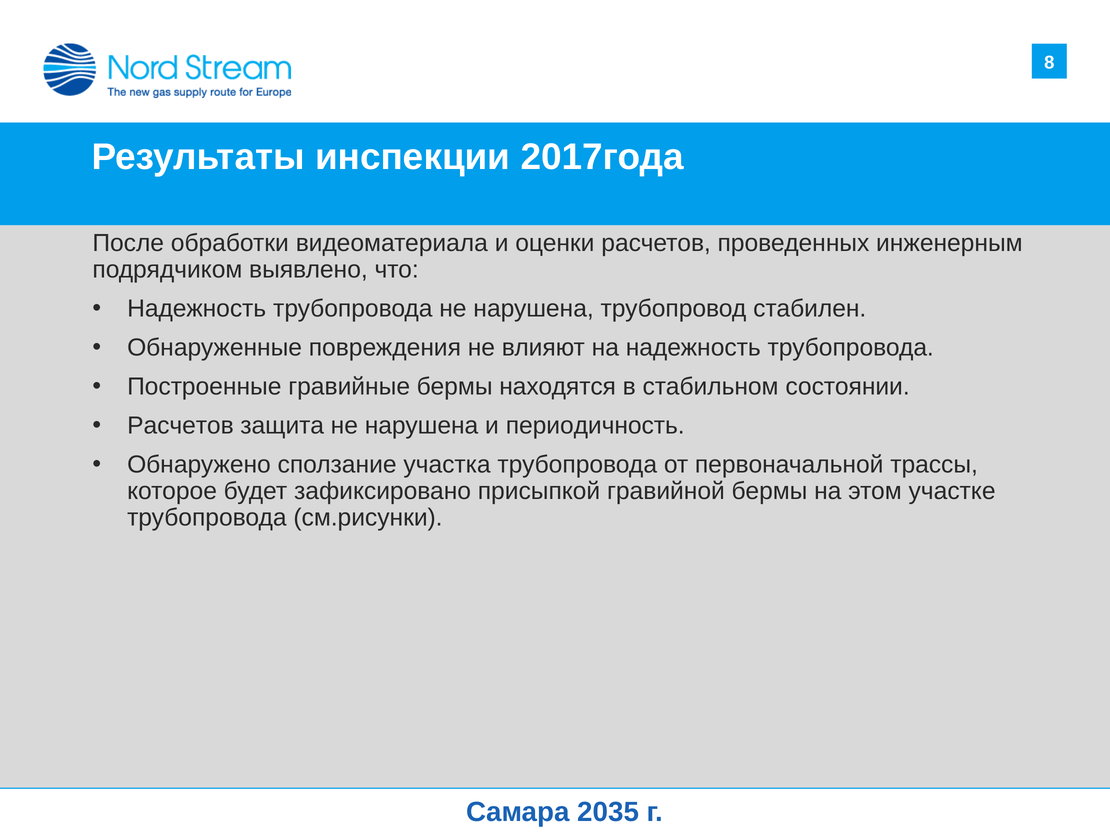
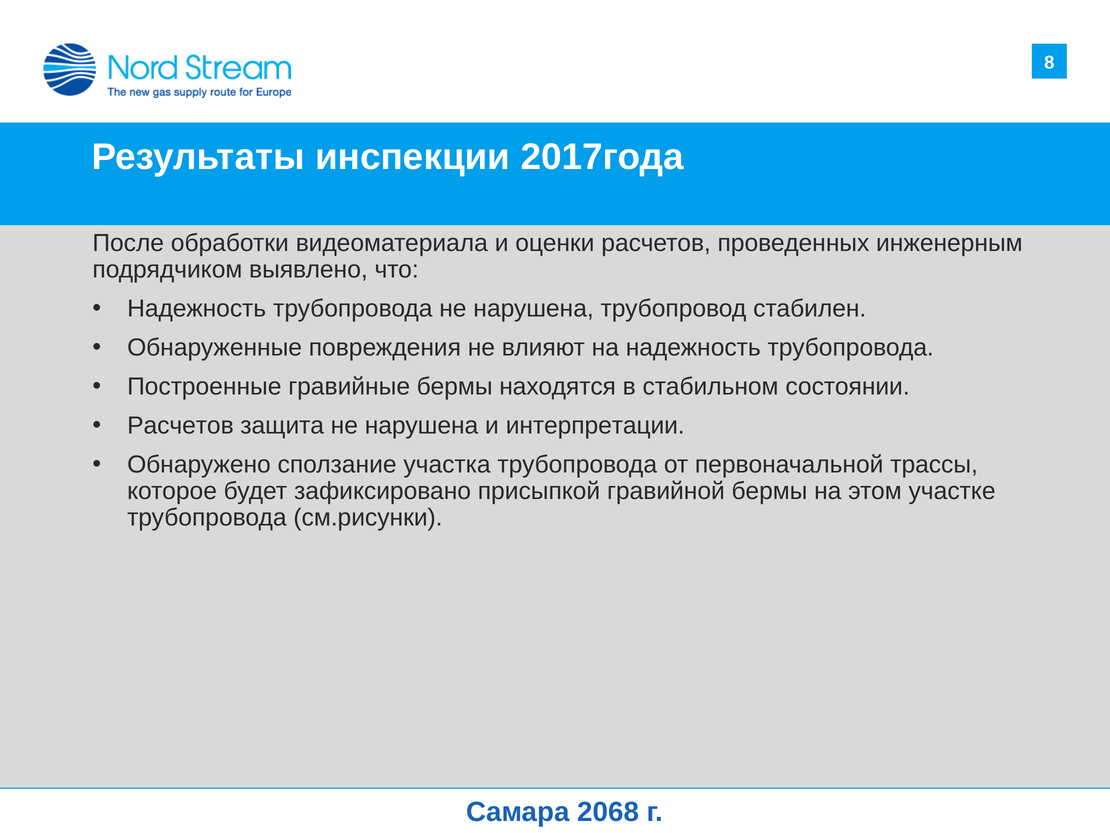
периодичность: периодичность -> интерпретации (595, 425)
2035: 2035 -> 2068 (608, 812)
